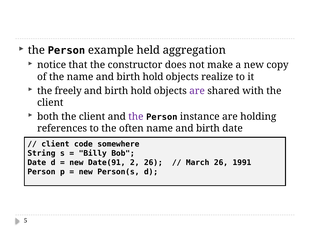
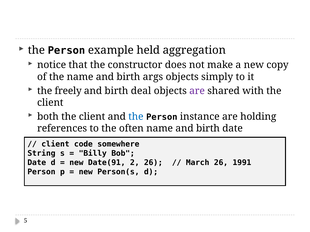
name and birth hold: hold -> args (153, 77)
realize: realize -> simply (217, 77)
hold: hold -> deal (141, 91)
the colour: purple -> blue (136, 117)
